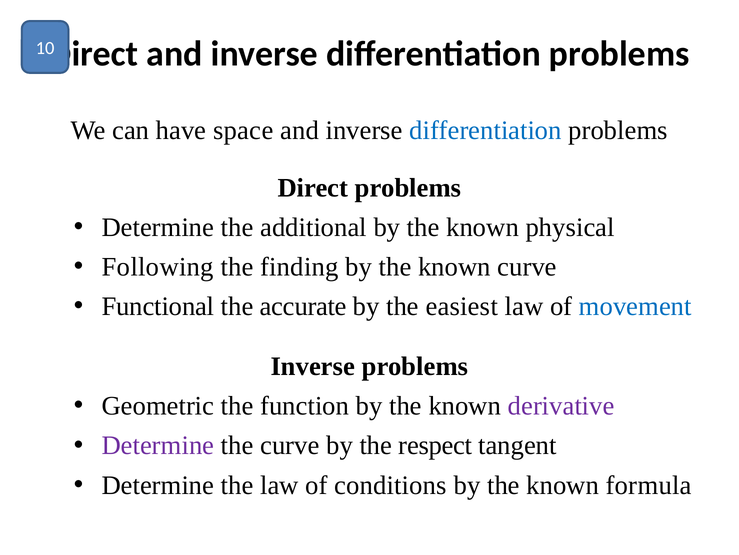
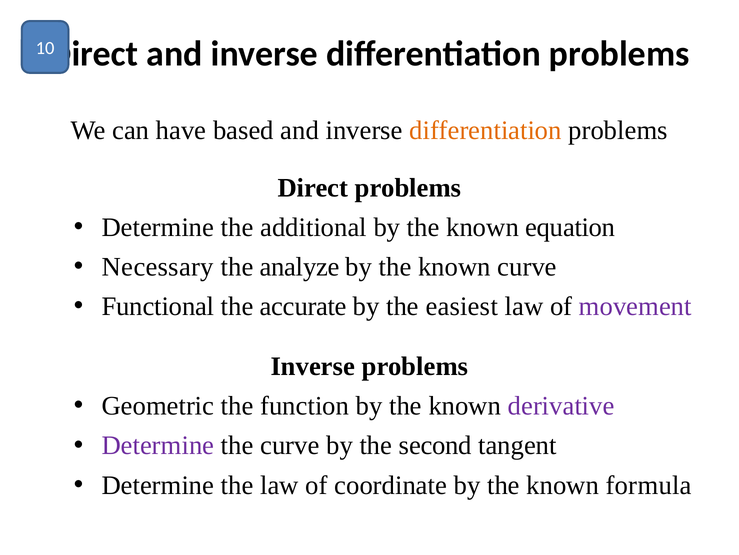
space: space -> based (243, 130)
differentiation colour: blue -> orange (485, 130)
physical: physical -> equation (570, 227)
Following: Following -> Necessary (158, 267)
finding: finding -> analyze (300, 267)
movement colour: blue -> purple (635, 306)
respect: respect -> second (435, 445)
conditions: conditions -> coordinate (391, 485)
